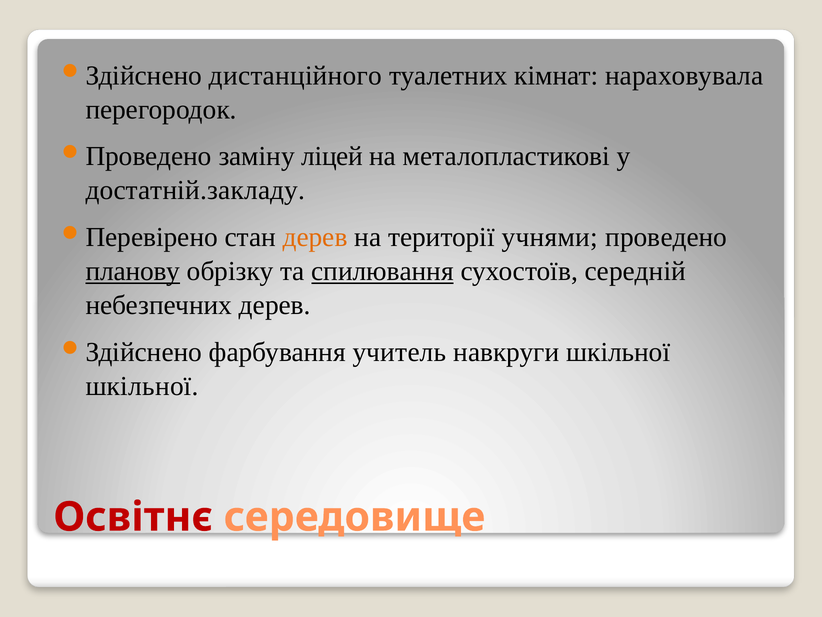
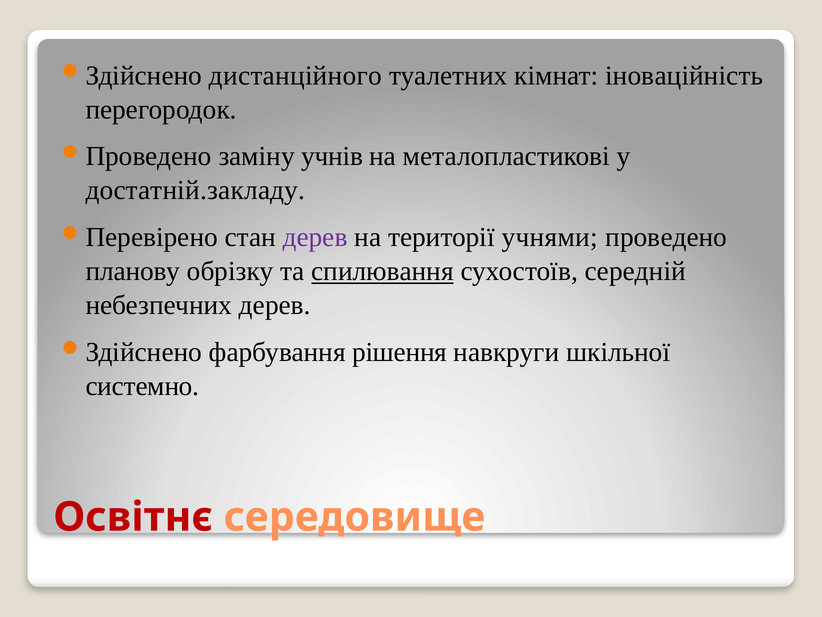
нараховувала: нараховувала -> іноваційність (684, 75)
ліцей: ліцей -> учнів (332, 156)
дерев colour: orange -> purple (315, 237)
планову underline: present -> none (133, 271)
учитель: учитель -> рішення (400, 352)
шкільної: шкільної -> системно (142, 386)
